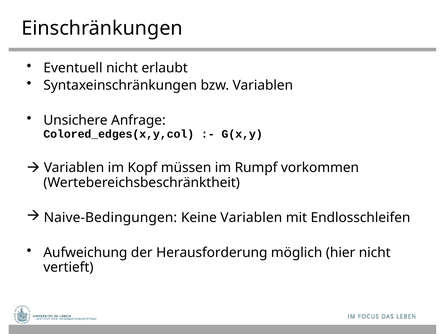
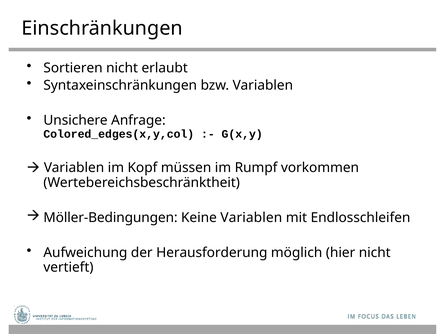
Eventuell: Eventuell -> Sortieren (73, 68)
Naive-Bedingungen: Naive-Bedingungen -> Möller-Bedingungen (110, 217)
